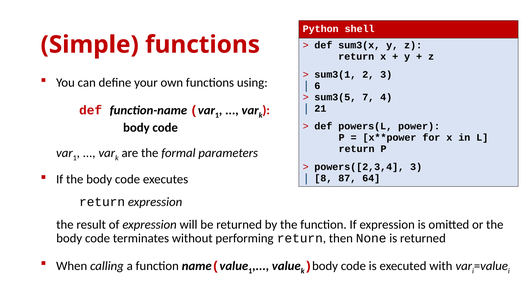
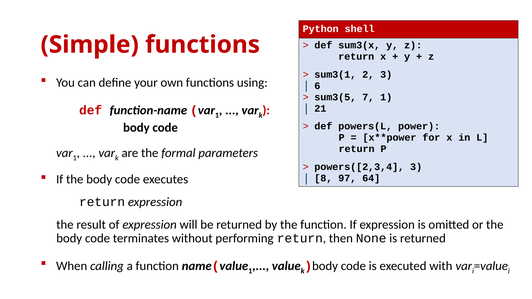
7 4: 4 -> 1 (386, 97)
87: 87 -> 97 (347, 178)
